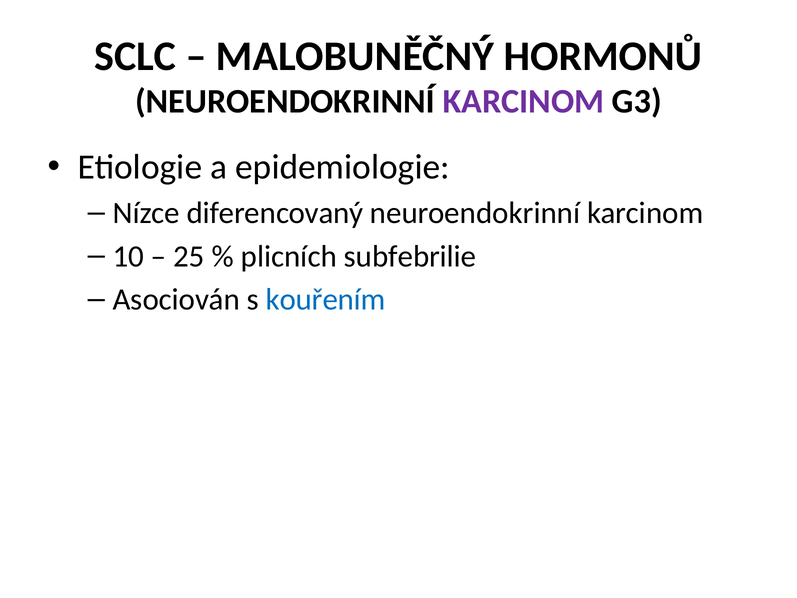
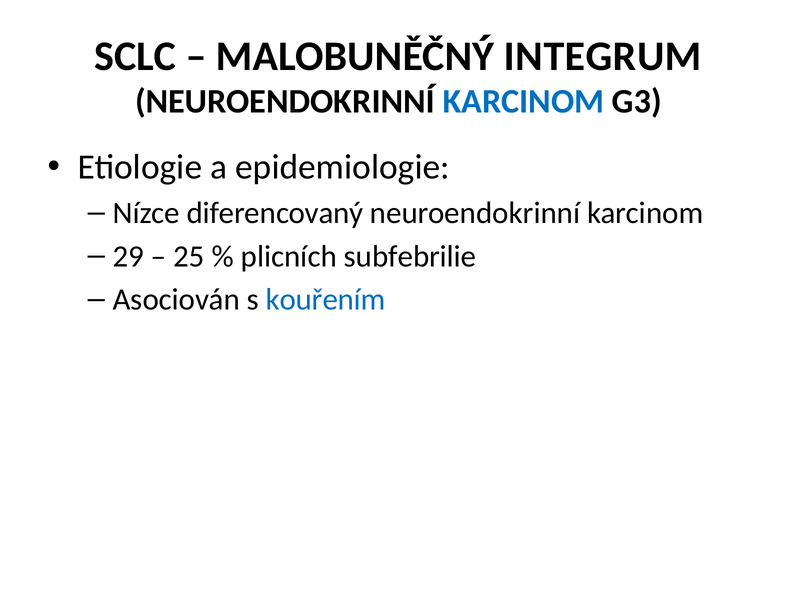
HORMONŮ: HORMONŮ -> INTEGRUM (603, 56)
KARCINOM colour: purple -> blue (523, 101)
10: 10 -> 29 (128, 256)
